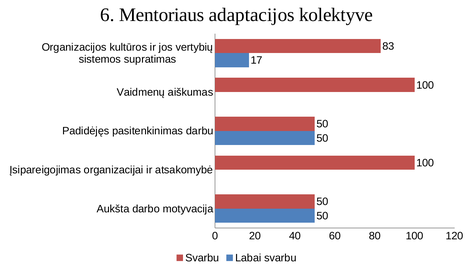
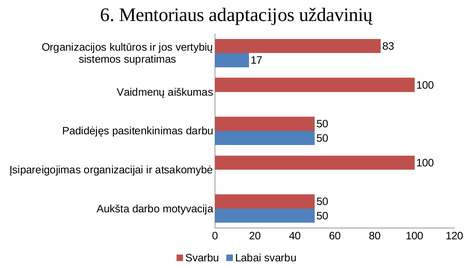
kolektyve: kolektyve -> uždavinių (336, 15)
